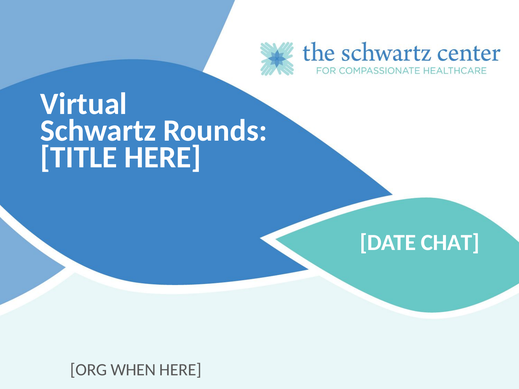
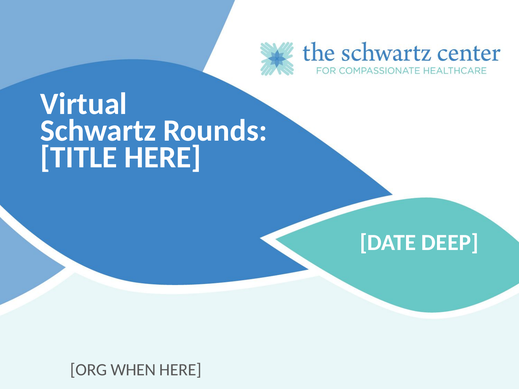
CHAT: CHAT -> DEEP (450, 243)
